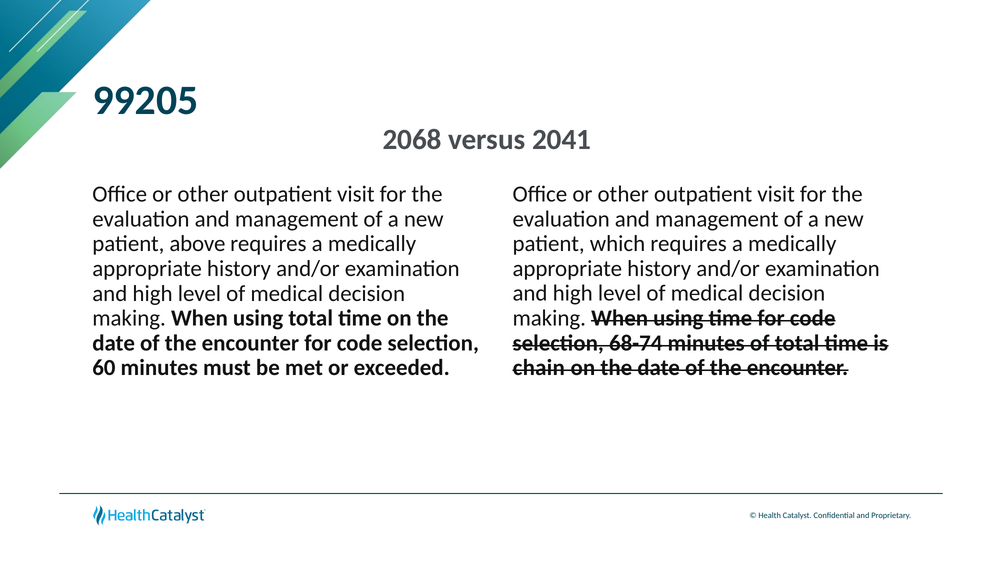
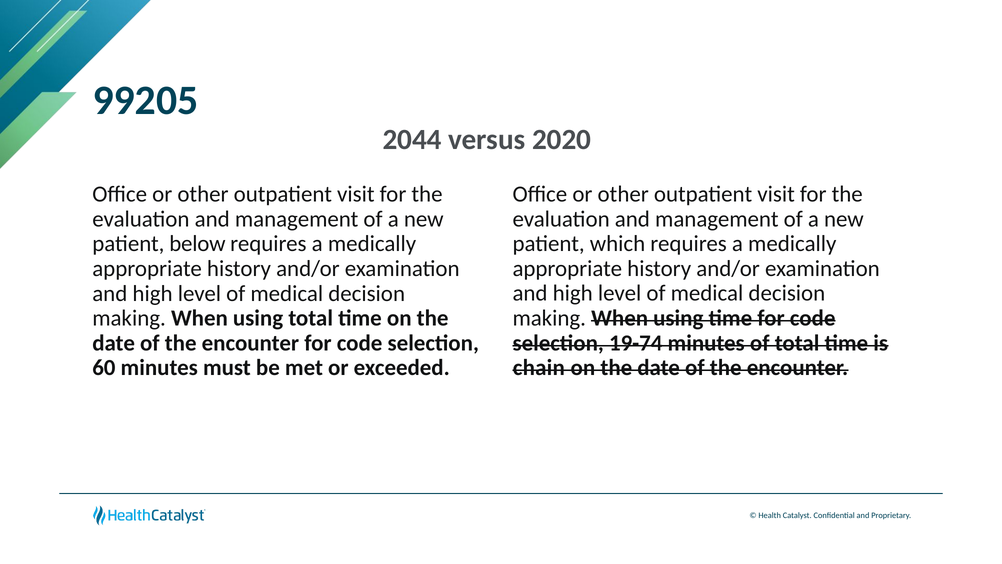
2068: 2068 -> 2044 (412, 140)
2041: 2041 -> 2020 (562, 140)
above: above -> below (197, 244)
68-74: 68-74 -> 19-74 (636, 343)
